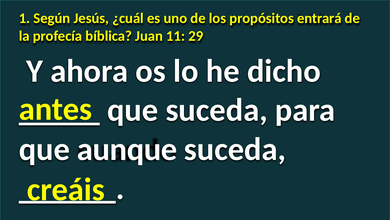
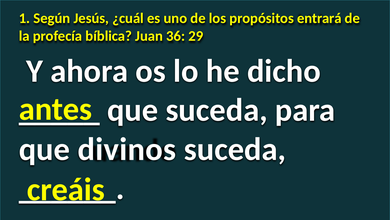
11: 11 -> 36 (176, 36)
aunque: aunque -> divinos (127, 149)
